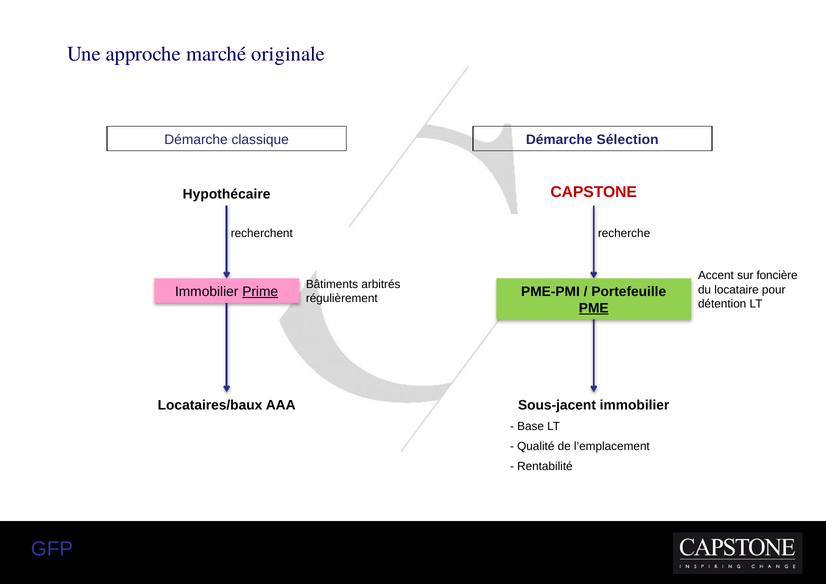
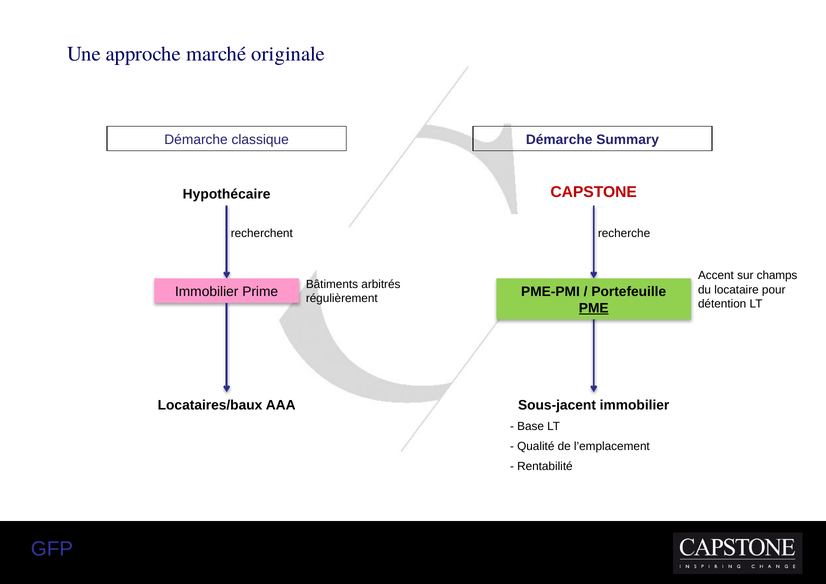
Sélection: Sélection -> Summary (628, 140)
foncière: foncière -> champs (777, 276)
Prime underline: present -> none (260, 292)
